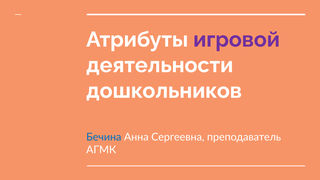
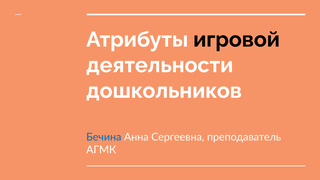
игровой colour: purple -> black (237, 40)
